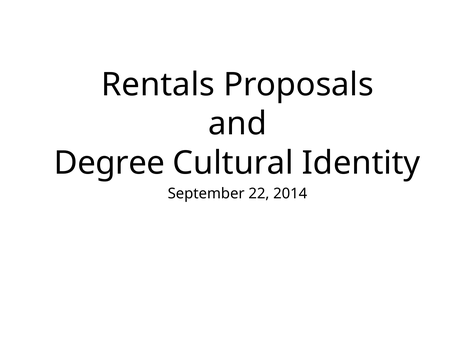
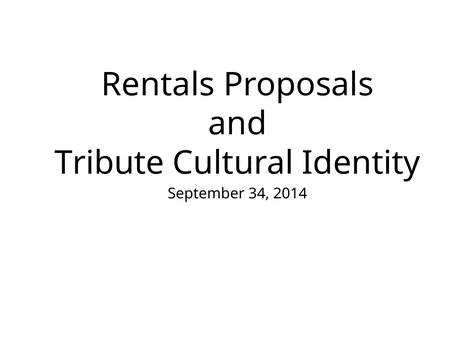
Degree: Degree -> Tribute (109, 163)
22: 22 -> 34 (259, 194)
